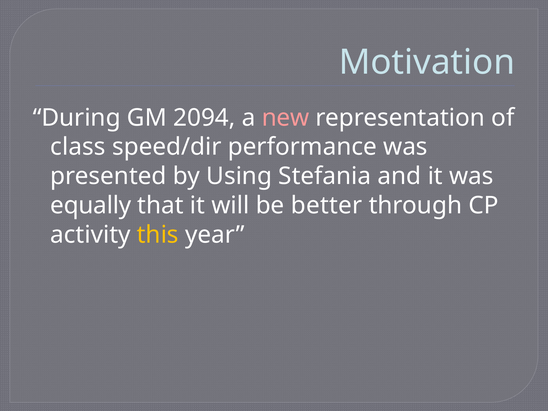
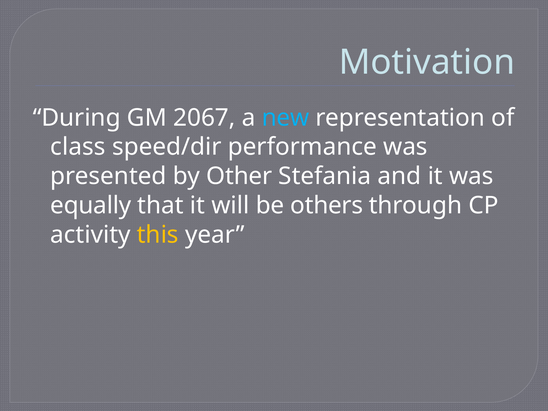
2094: 2094 -> 2067 (204, 118)
new colour: pink -> light blue (286, 118)
Using: Using -> Other (239, 176)
better: better -> others (327, 205)
